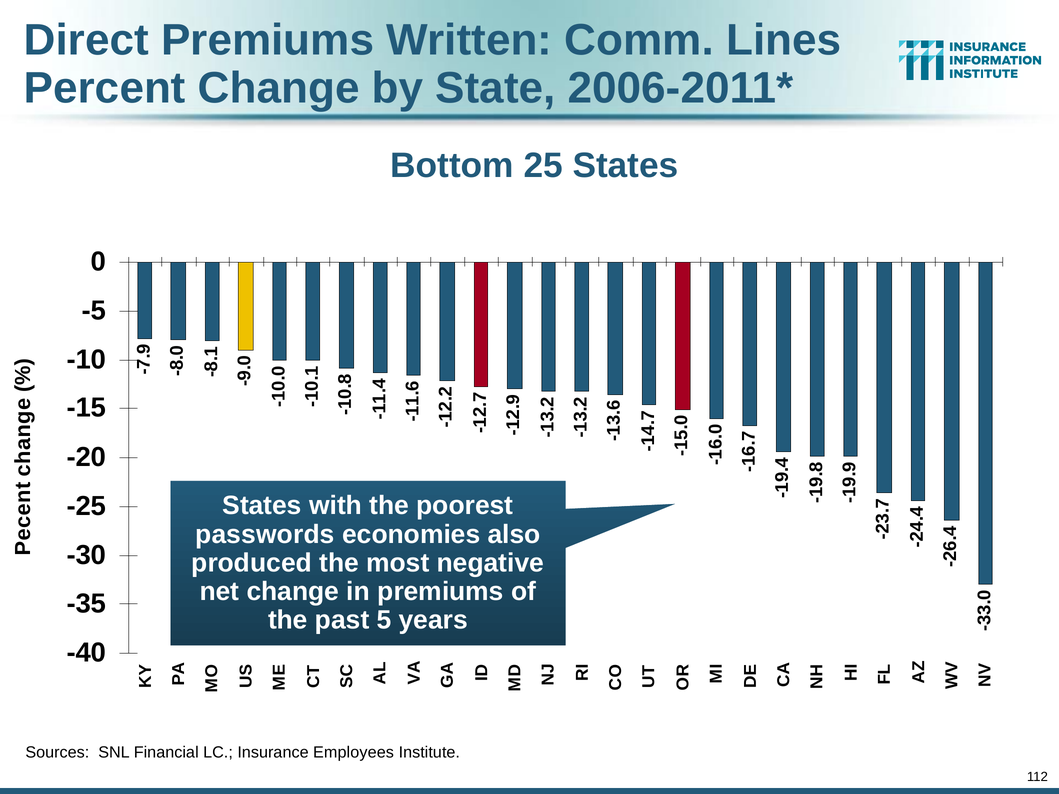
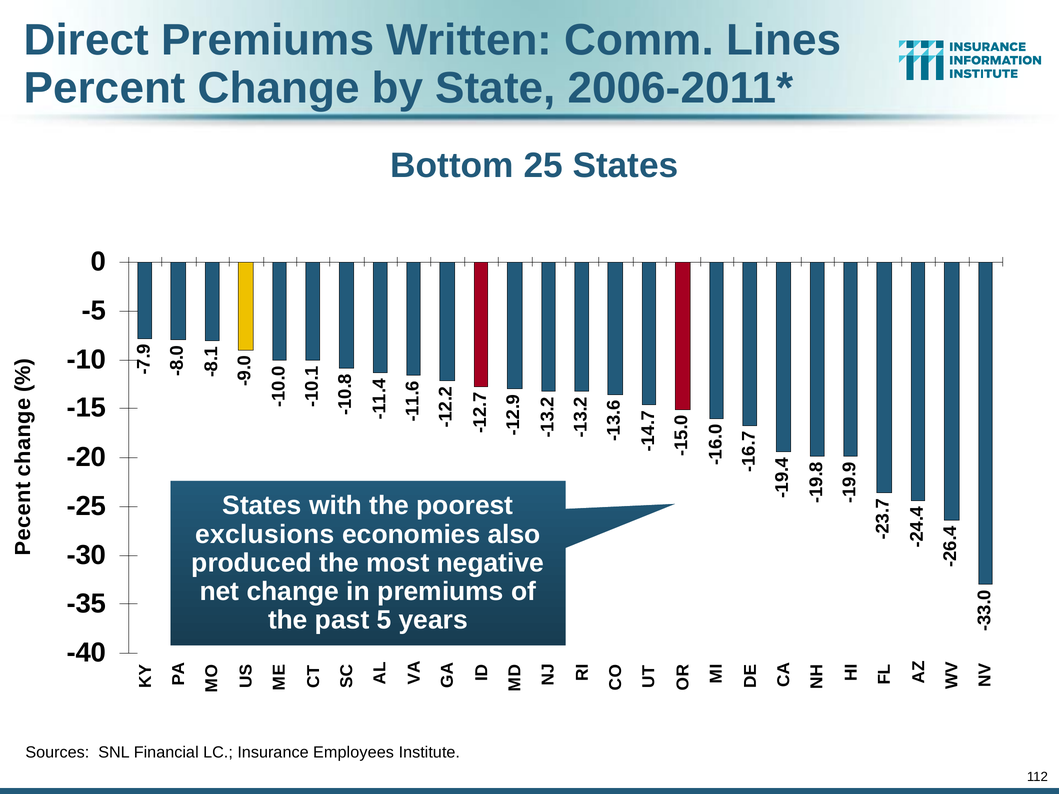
passwords: passwords -> exclusions (265, 535)
